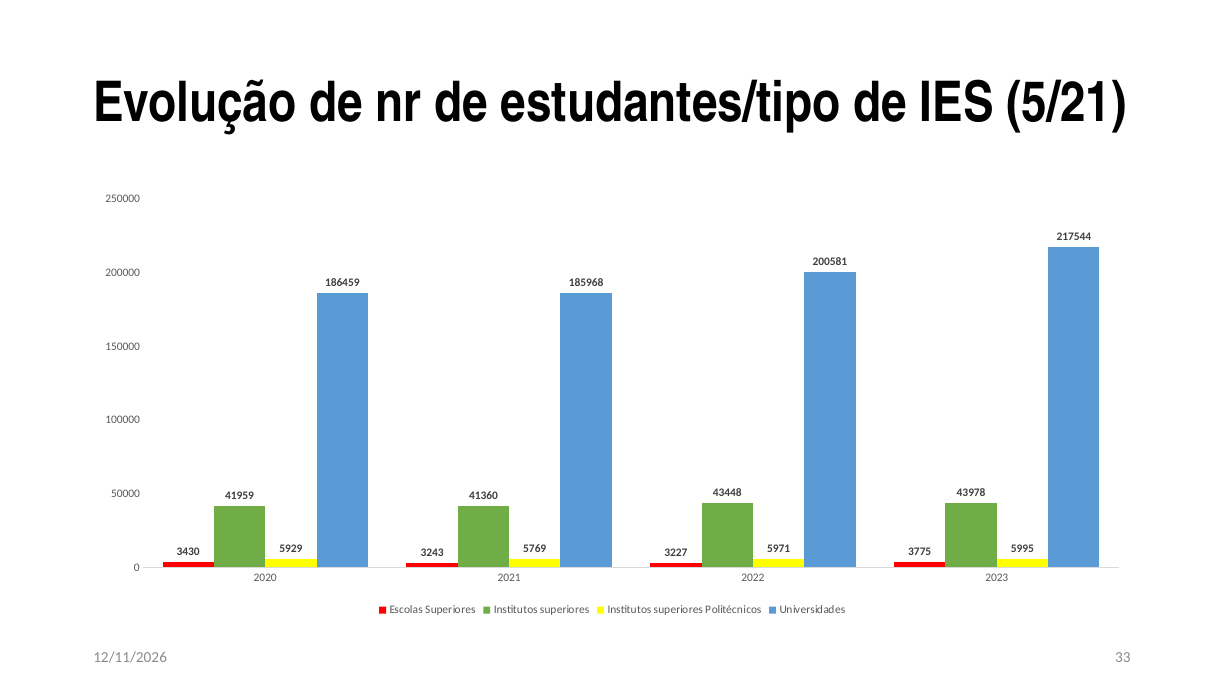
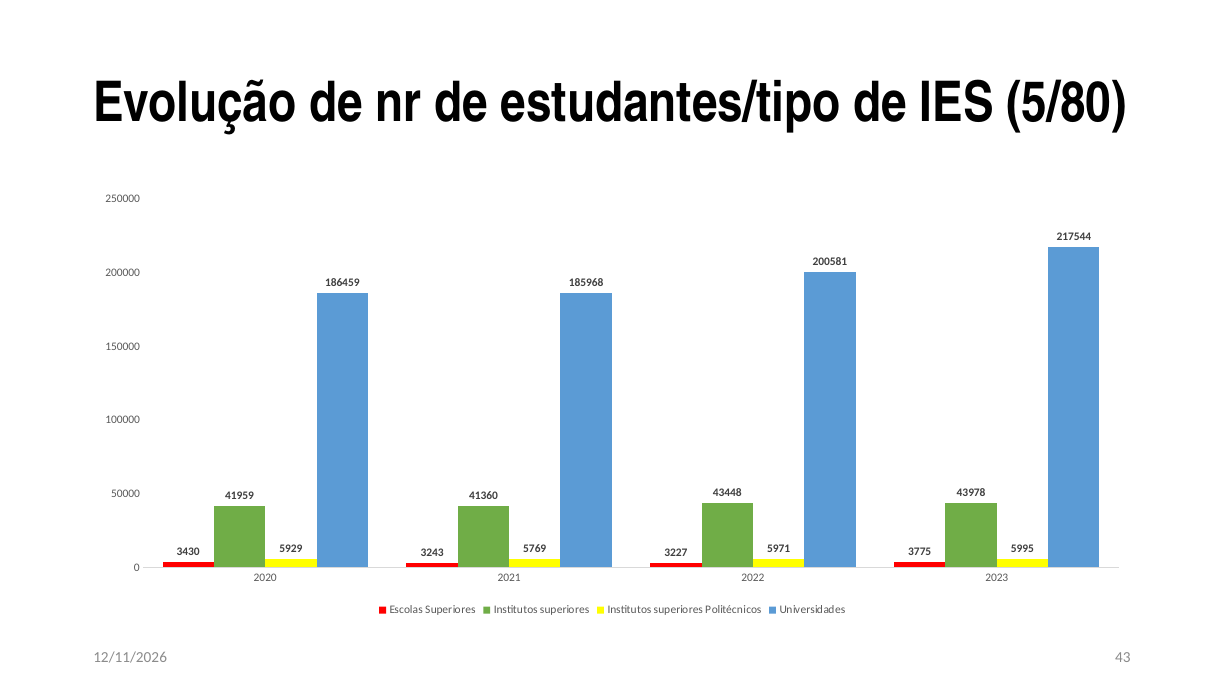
5/21: 5/21 -> 5/80 (1066, 103)
33: 33 -> 43 (1123, 657)
